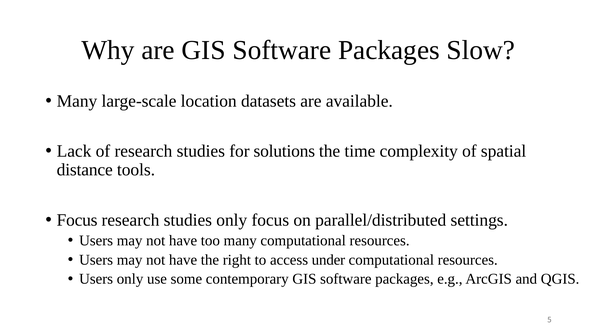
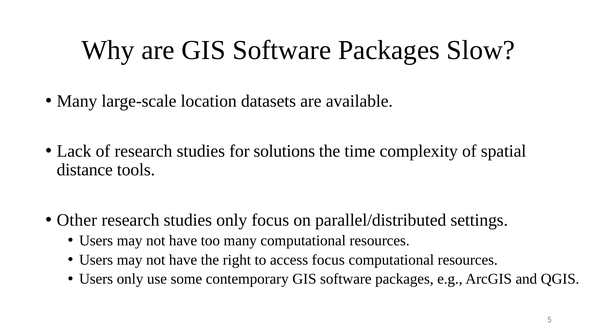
Focus: Focus -> Other (77, 220)
access under: under -> focus (328, 260)
